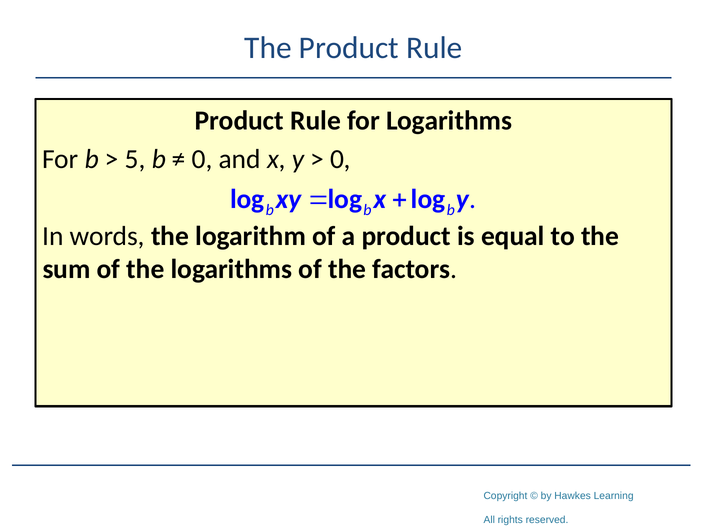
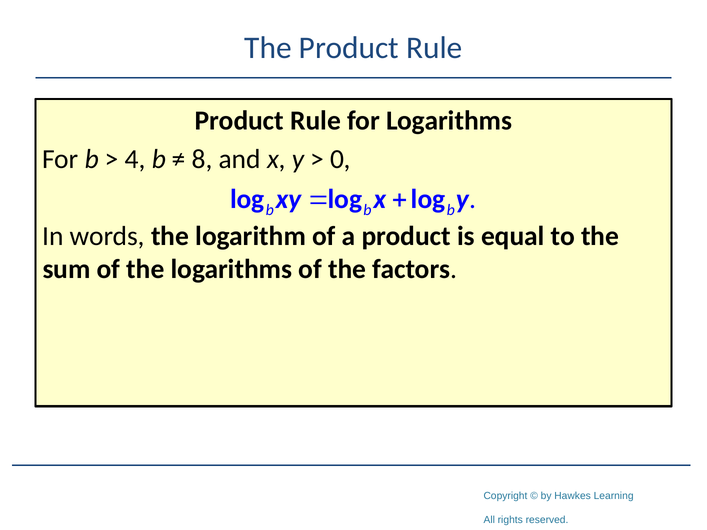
5: 5 -> 4 (135, 159)
0: 0 -> 8 (202, 159)
